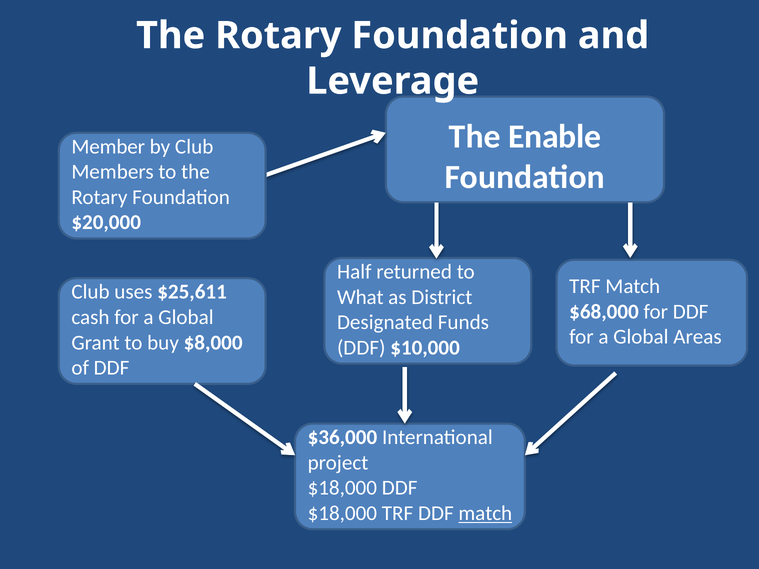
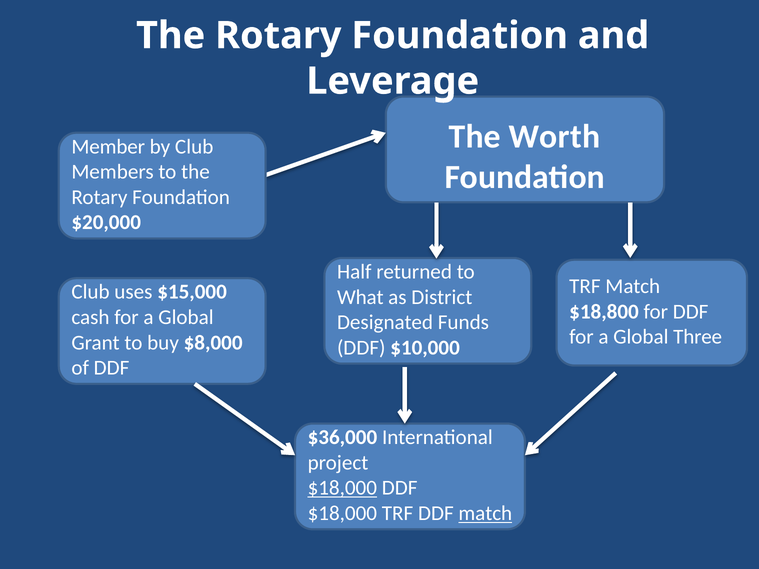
Enable: Enable -> Worth (554, 137)
$25,611: $25,611 -> $15,000 (192, 292)
$68,000: $68,000 -> $18,800 (604, 312)
Areas: Areas -> Three (698, 337)
$18,000 underline: none -> present (342, 488)
